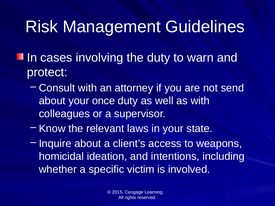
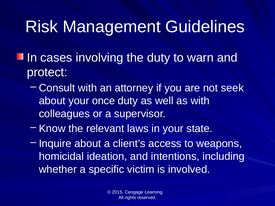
send: send -> seek (232, 88)
